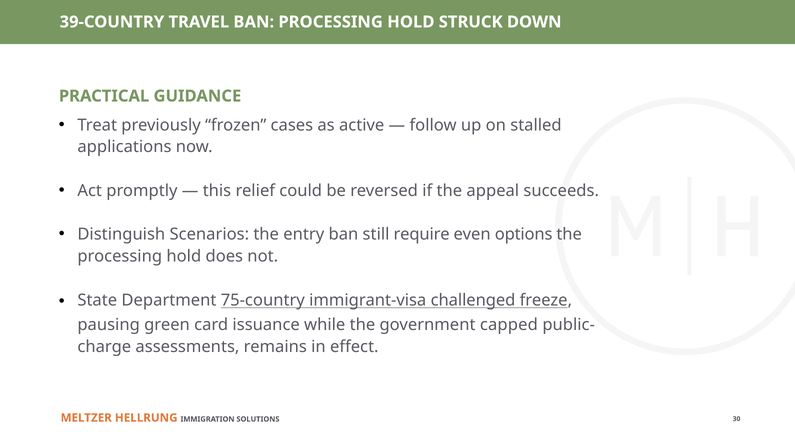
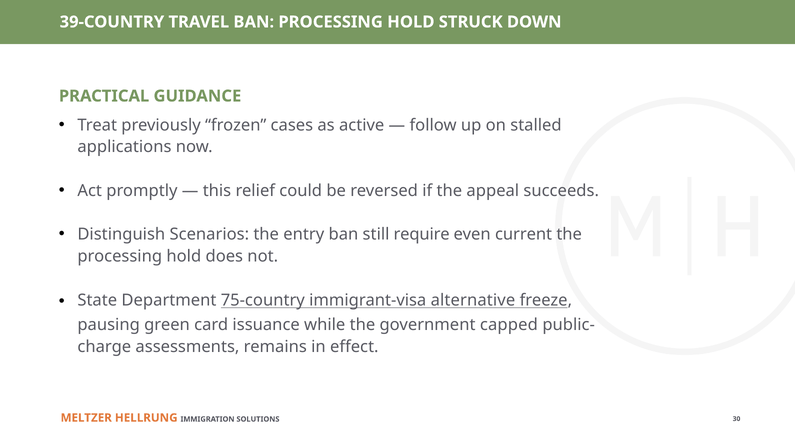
options: options -> current (524, 234)
challenged: challenged -> alternative (473, 300)
